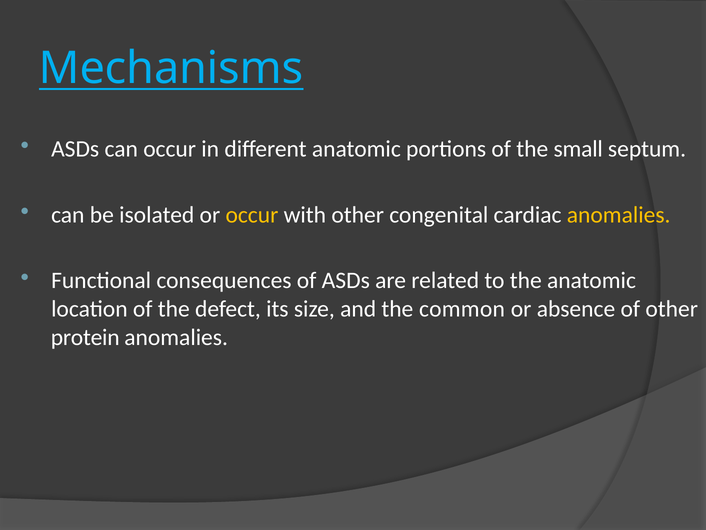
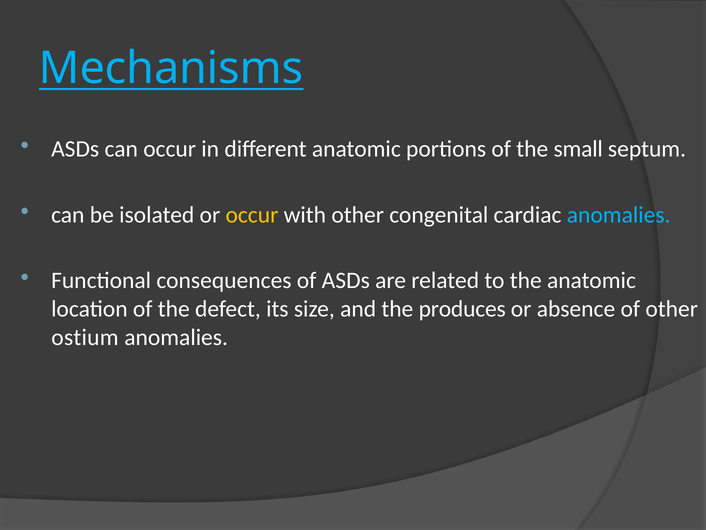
anomalies colour: yellow -> light blue (619, 215)
common: common -> produces (462, 309)
protein: protein -> ostium (85, 337)
